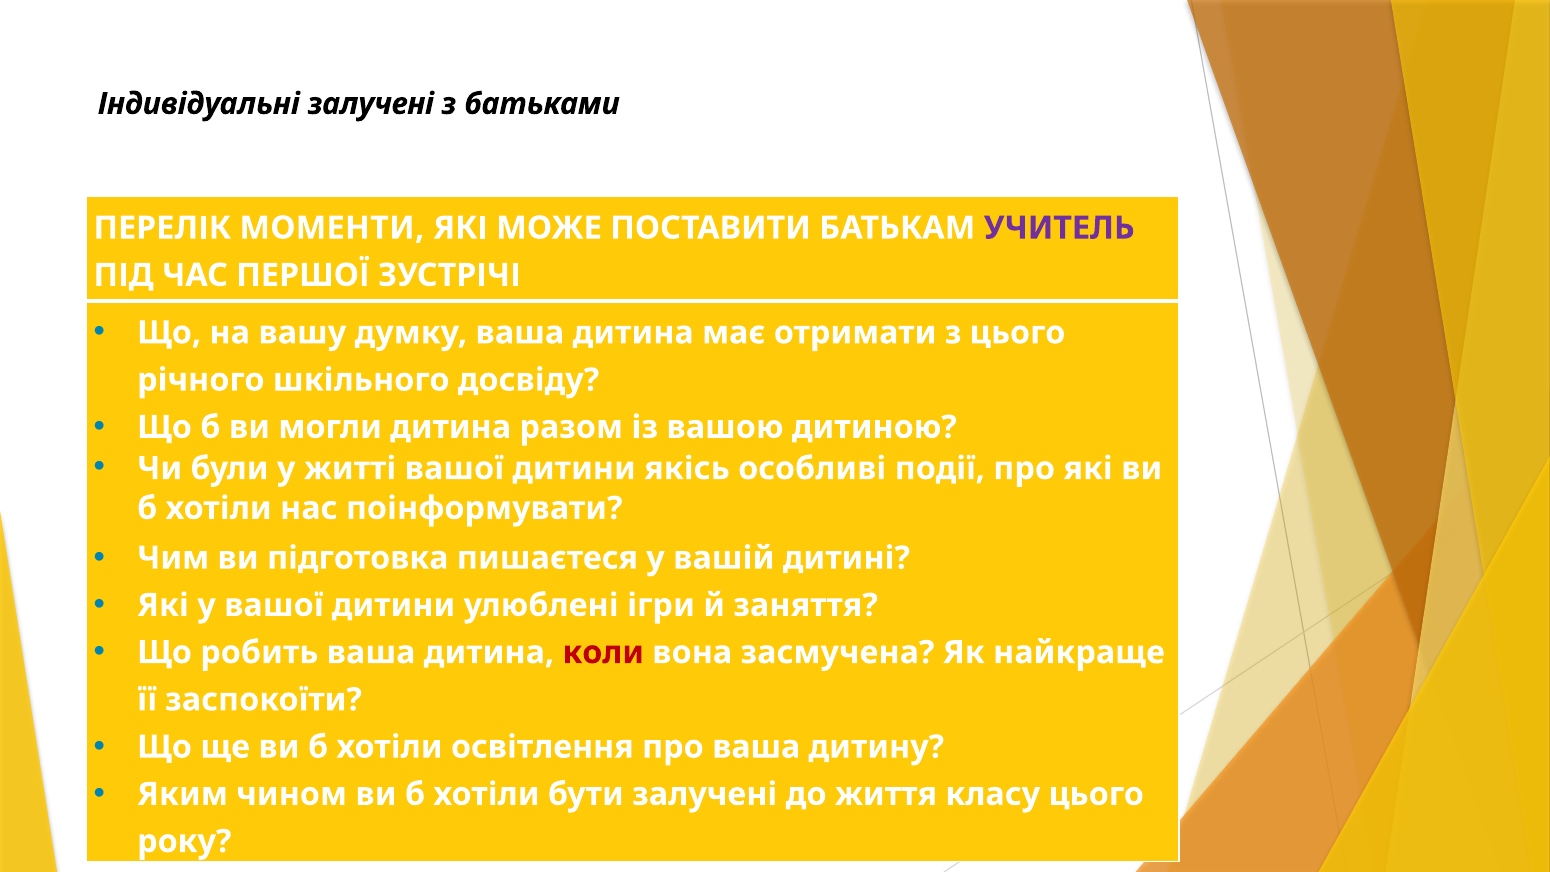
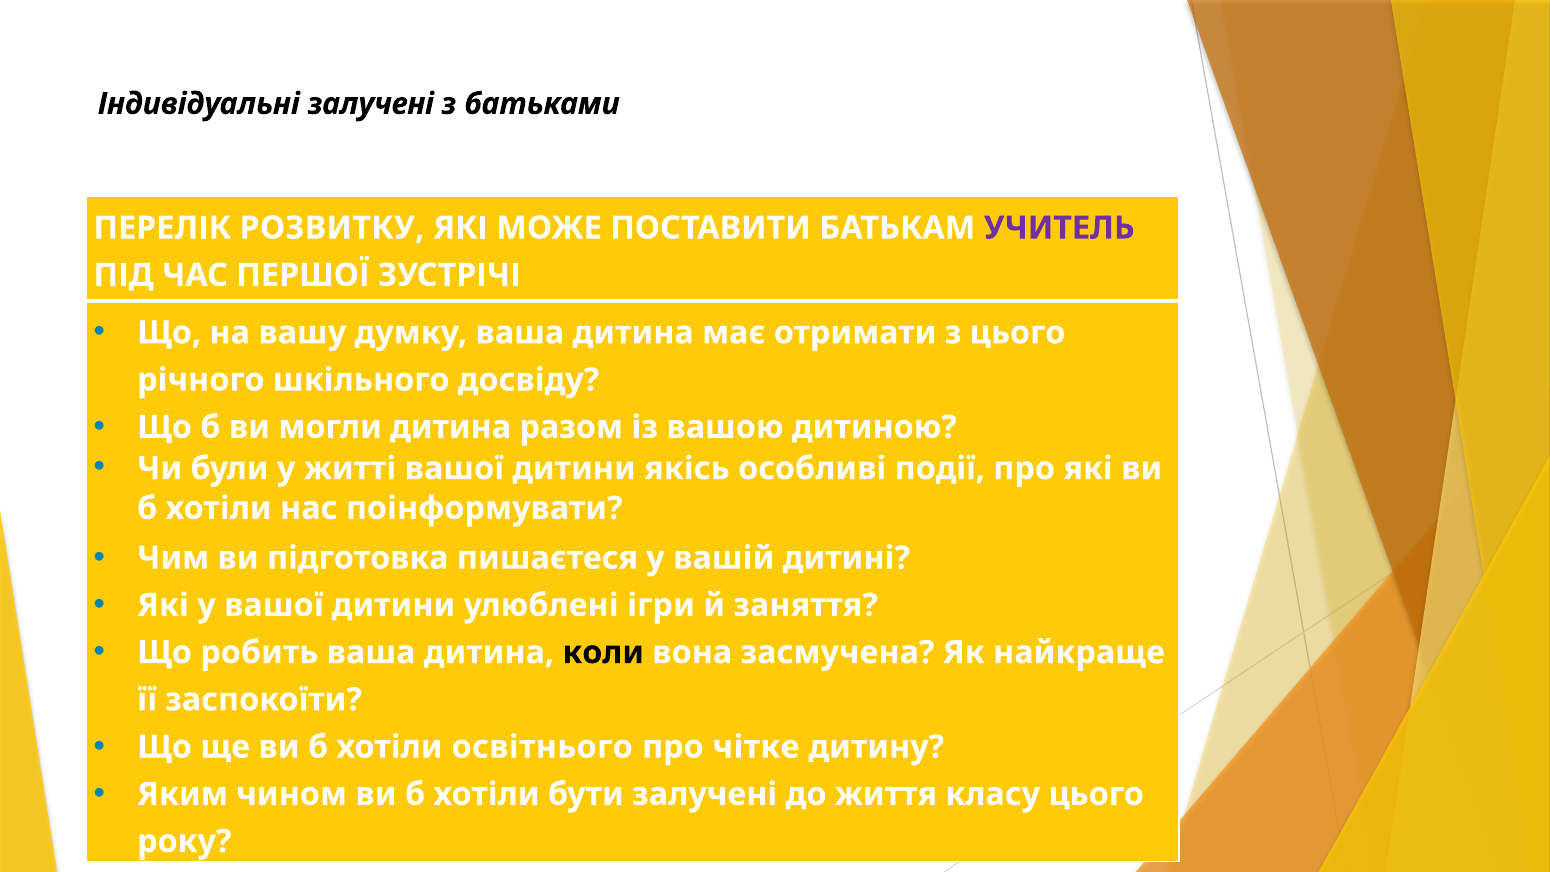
МОМЕНТИ: МОМЕНТИ -> РОЗВИТКУ (332, 228)
коли colour: red -> black (603, 652)
освітлення: освітлення -> освітнього (542, 747)
про ваша: ваша -> чітке (756, 747)
